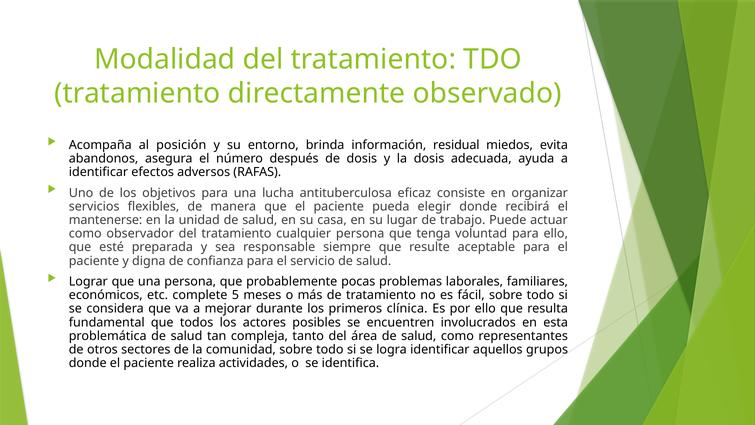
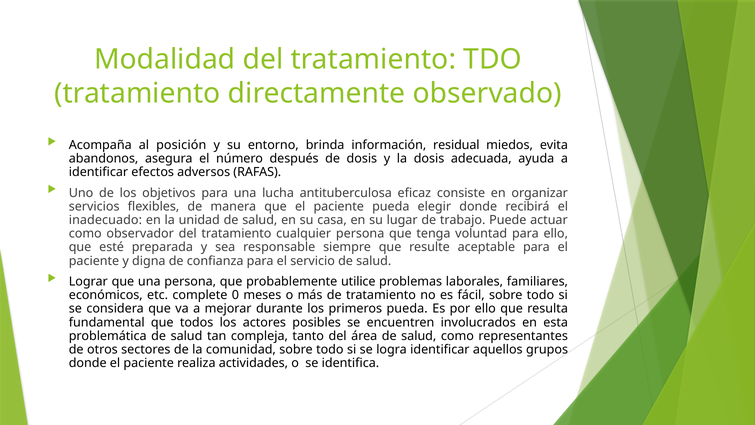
mantenerse: mantenerse -> inadecuado (105, 220)
pocas: pocas -> utilice (358, 281)
5: 5 -> 0 (235, 295)
primeros clínica: clínica -> pueda (407, 309)
